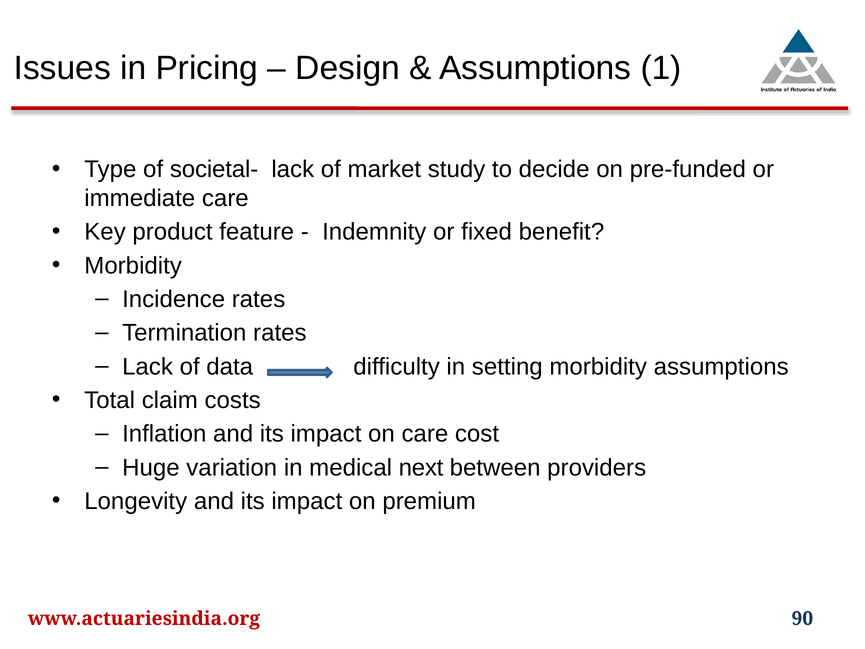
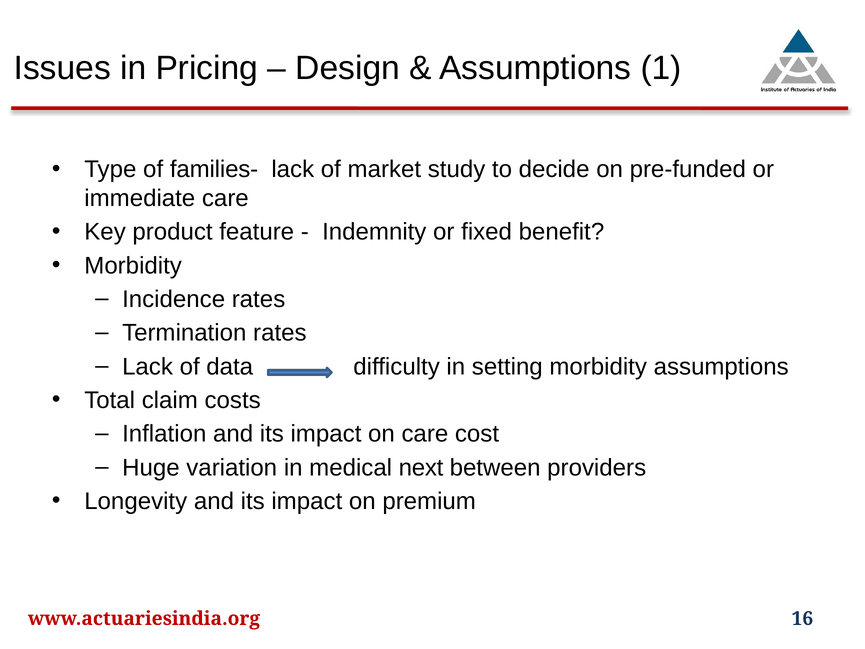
societal-: societal- -> families- (214, 169)
90: 90 -> 16 (802, 618)
